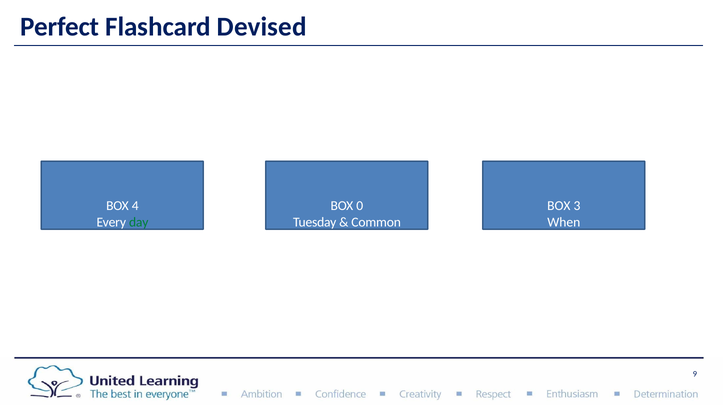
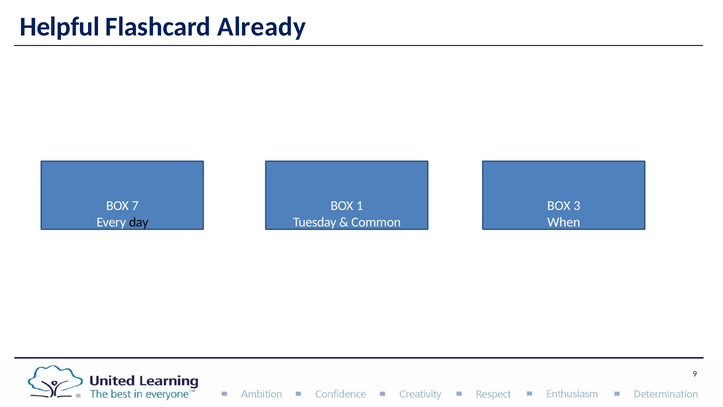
Perfect: Perfect -> Helpful (60, 27)
Devised: Devised -> Already (262, 27)
4: 4 -> 7 (135, 206)
0: 0 -> 1 (360, 206)
day colour: green -> black (139, 222)
